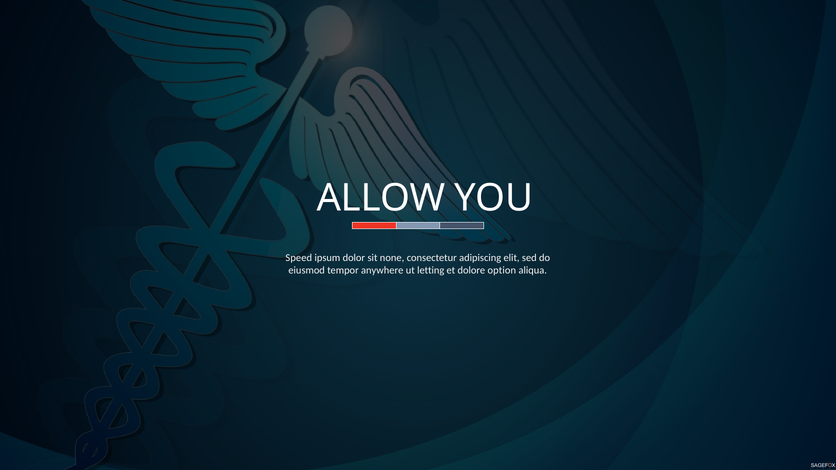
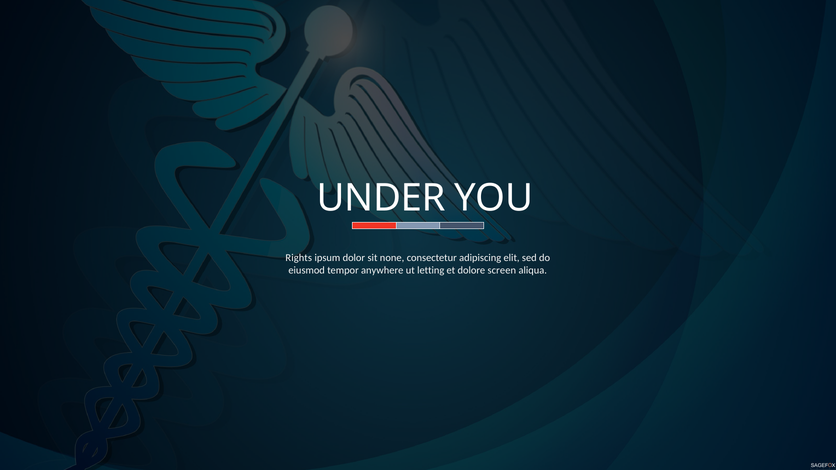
ALLOW: ALLOW -> UNDER (381, 198)
Speed: Speed -> Rights (299, 258)
option: option -> screen (502, 271)
